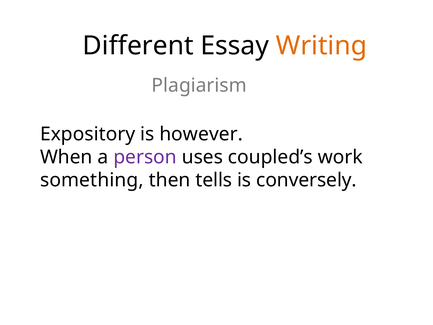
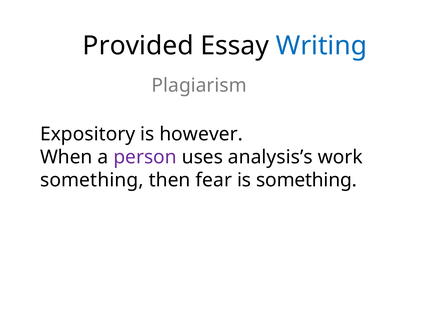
Different: Different -> Provided (138, 46)
Writing colour: orange -> blue (321, 46)
coupled’s: coupled’s -> analysis’s (270, 157)
tells: tells -> fear (214, 180)
is conversely: conversely -> something (307, 180)
